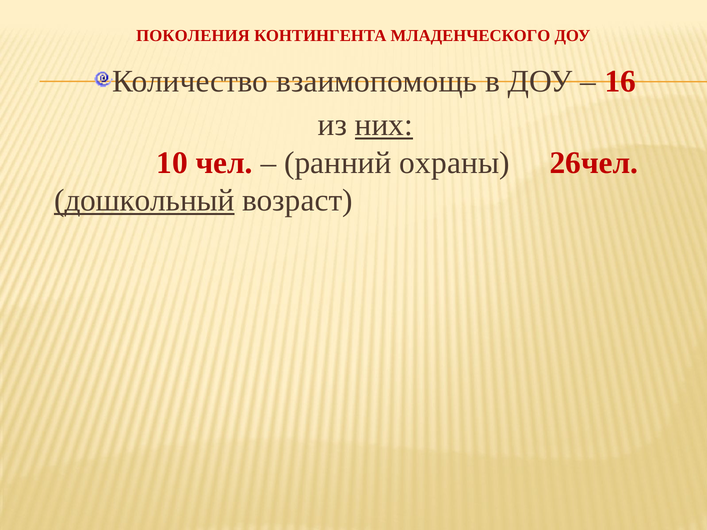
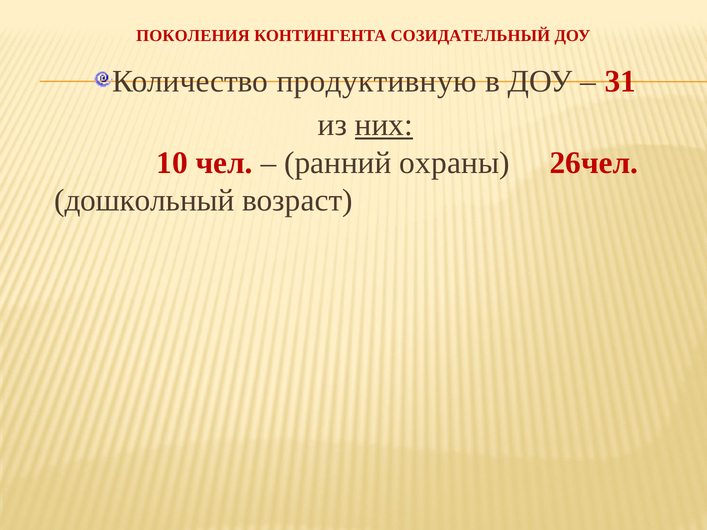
МЛАДЕНЧЕСКОГО: МЛАДЕНЧЕСКОГО -> СОЗИДАТЕЛЬНЫЙ (470, 36)
взаимопомощь: взаимопомощь -> продуктивную (377, 81)
16: 16 -> 31 (620, 81)
дошкольный underline: present -> none (144, 201)
